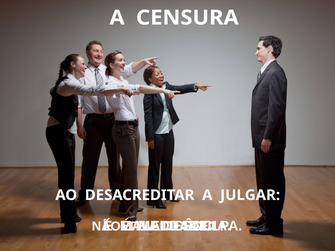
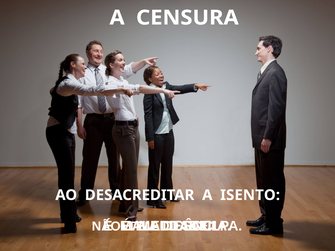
JULGAR: JULGAR -> ISENTO (250, 195)
